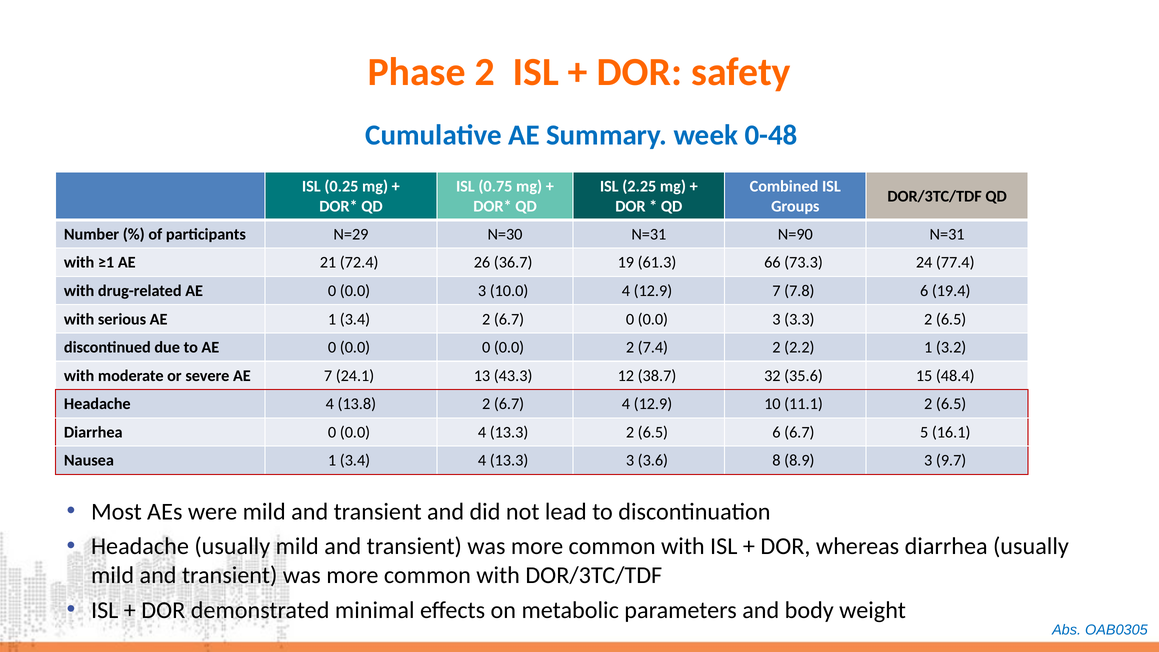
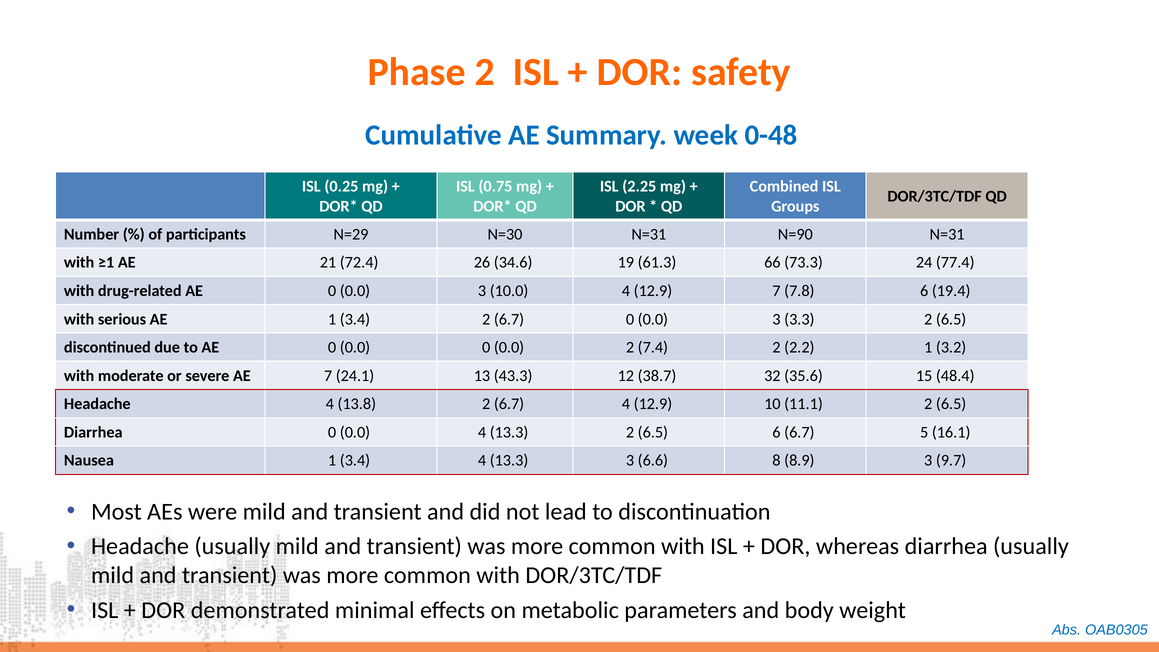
36.7: 36.7 -> 34.6 (513, 263)
3.6: 3.6 -> 6.6 (653, 460)
